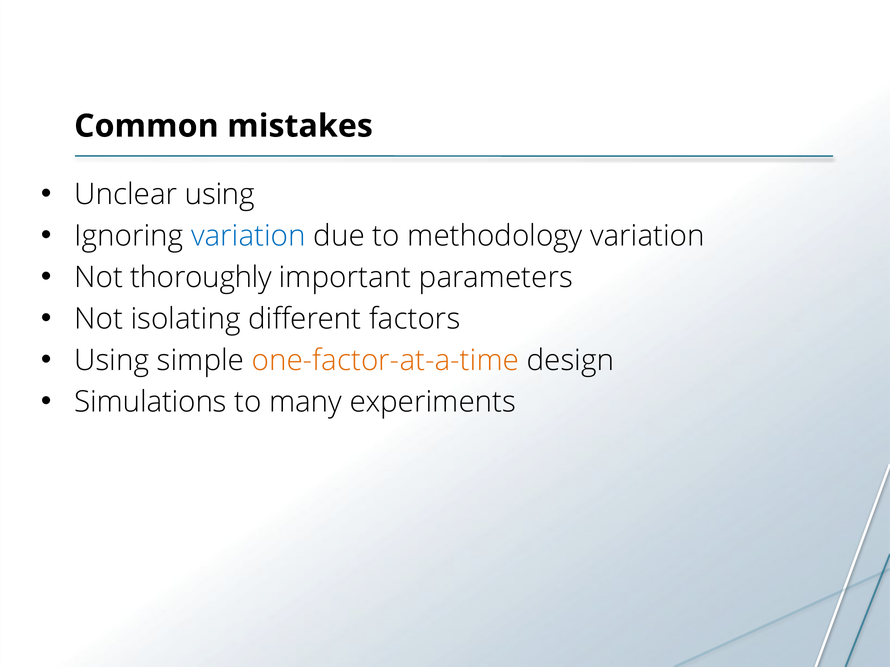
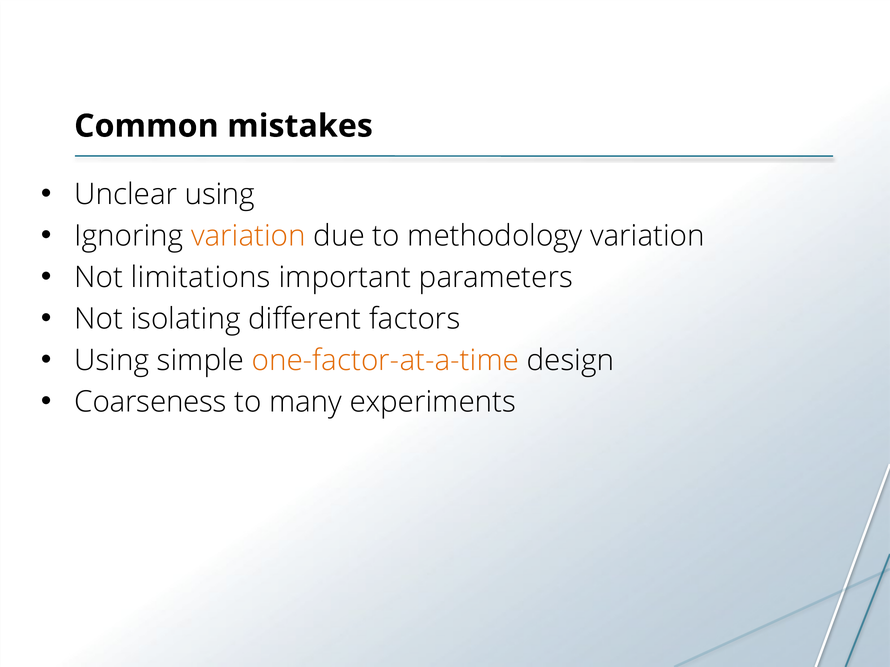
variation colour: blue -> orange (248, 236)
thoroughly: thoroughly -> limitations (201, 278)
Simulations: Simulations -> Coarseness (151, 402)
